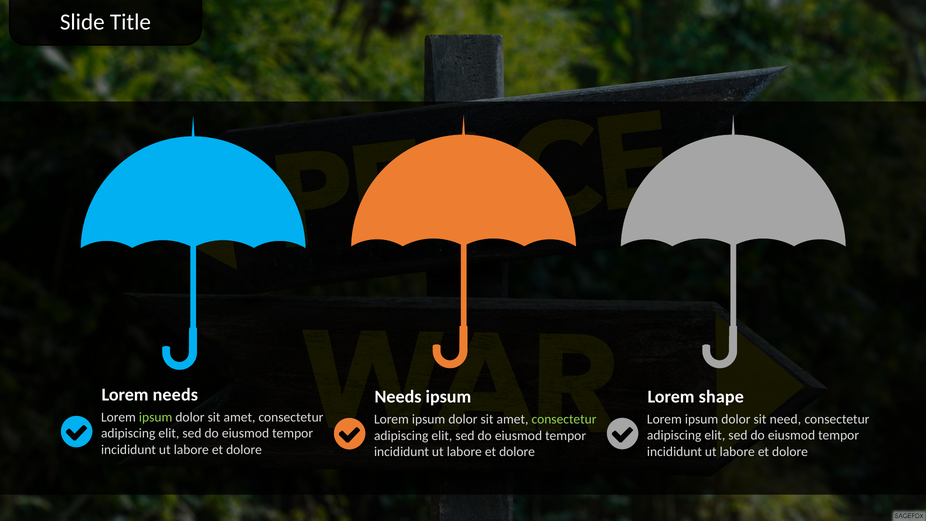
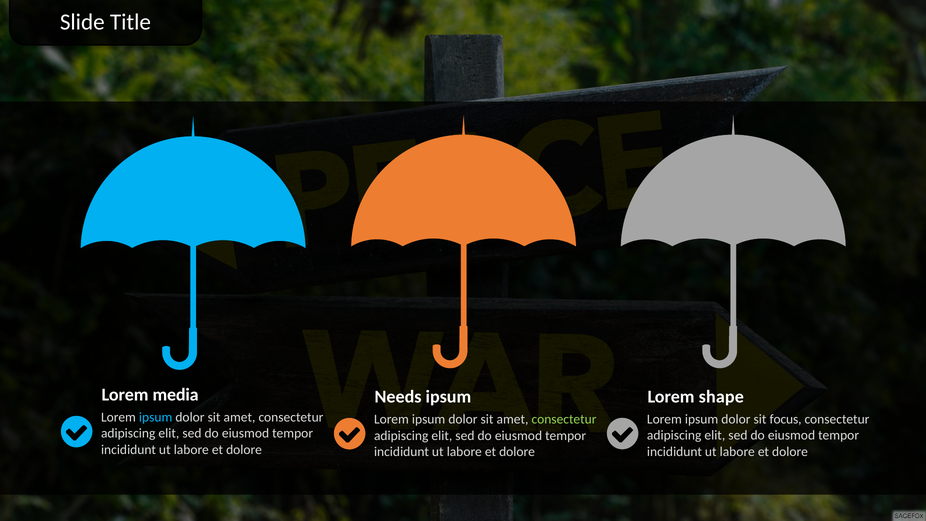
Lorem needs: needs -> media (176, 395)
ipsum colour: light green -> light blue (156, 417)
need: need -> focus (786, 419)
